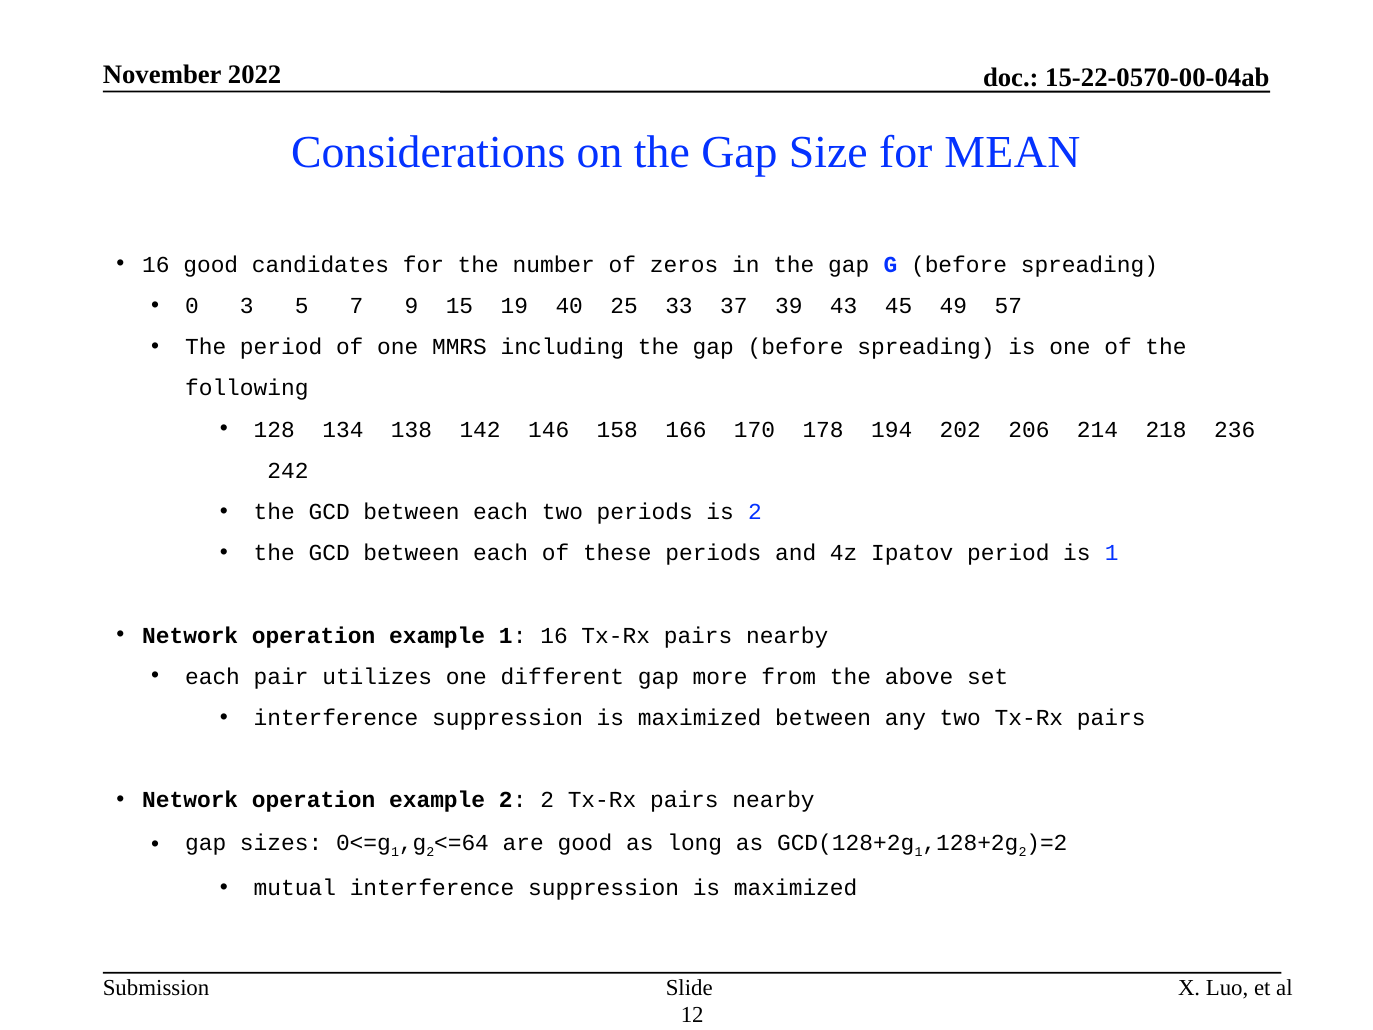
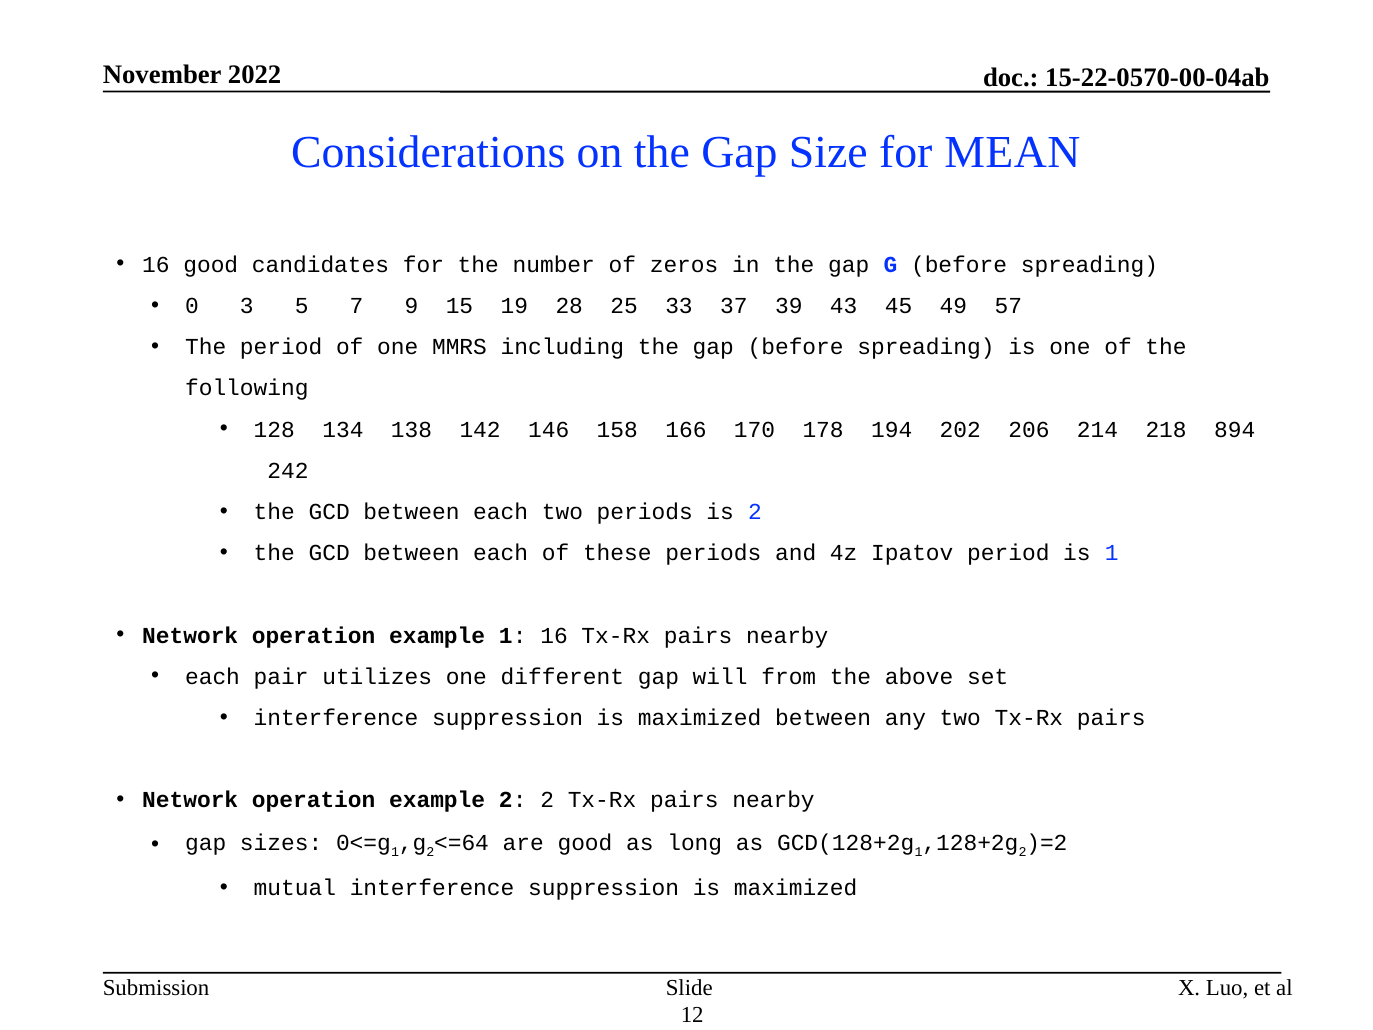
40: 40 -> 28 (569, 306)
236: 236 -> 894 (1235, 429)
more: more -> will (720, 677)
